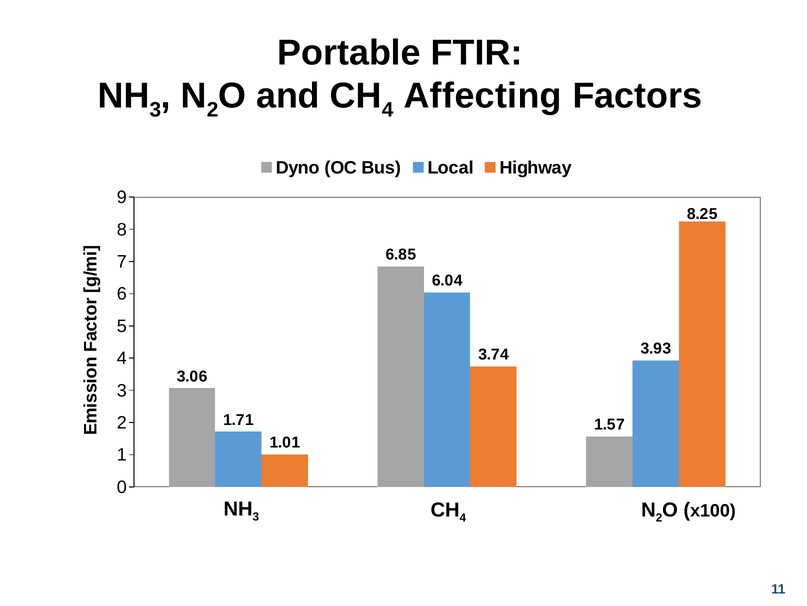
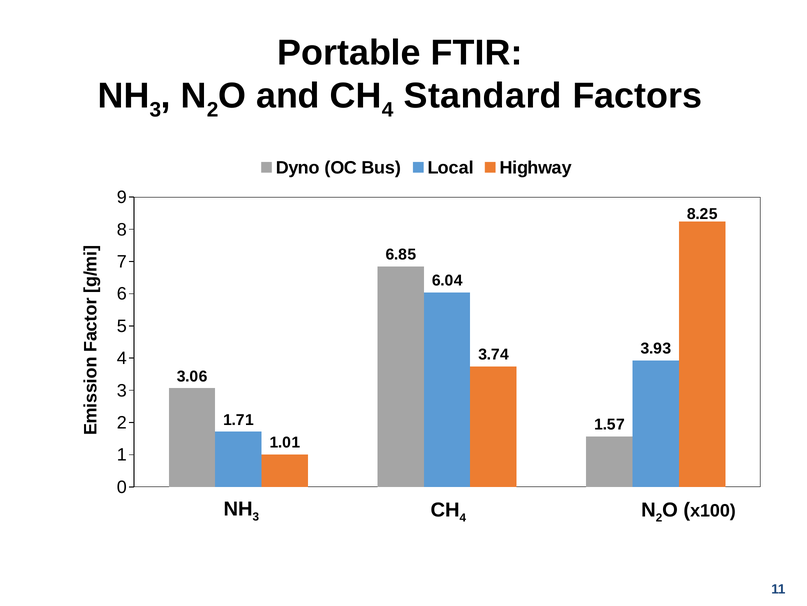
Affecting: Affecting -> Standard (483, 96)
